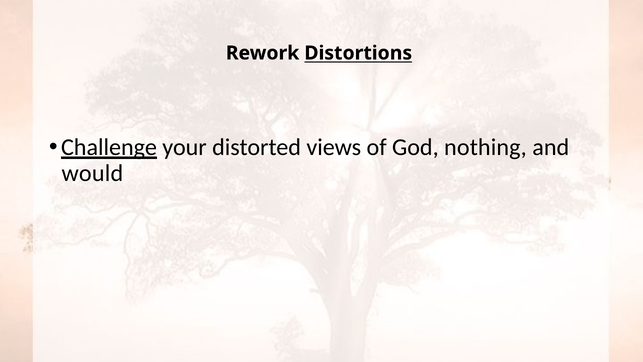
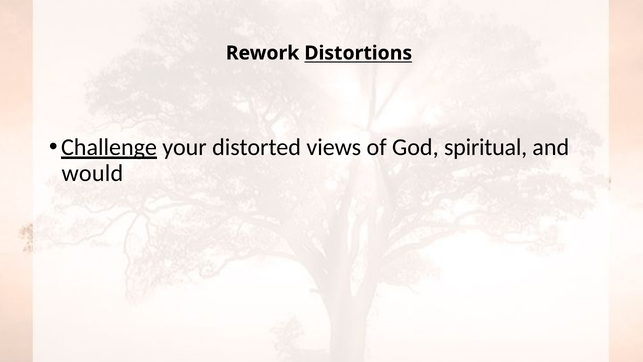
nothing: nothing -> spiritual (486, 147)
